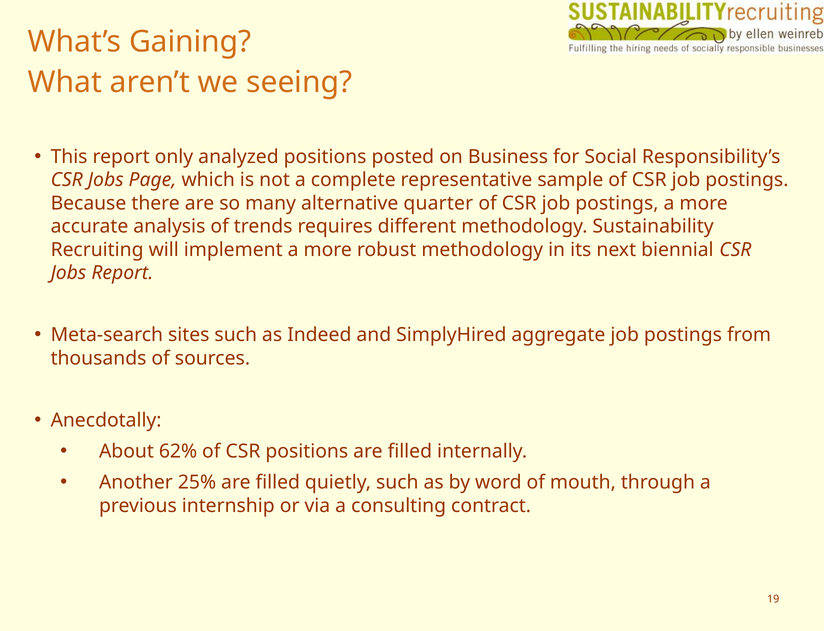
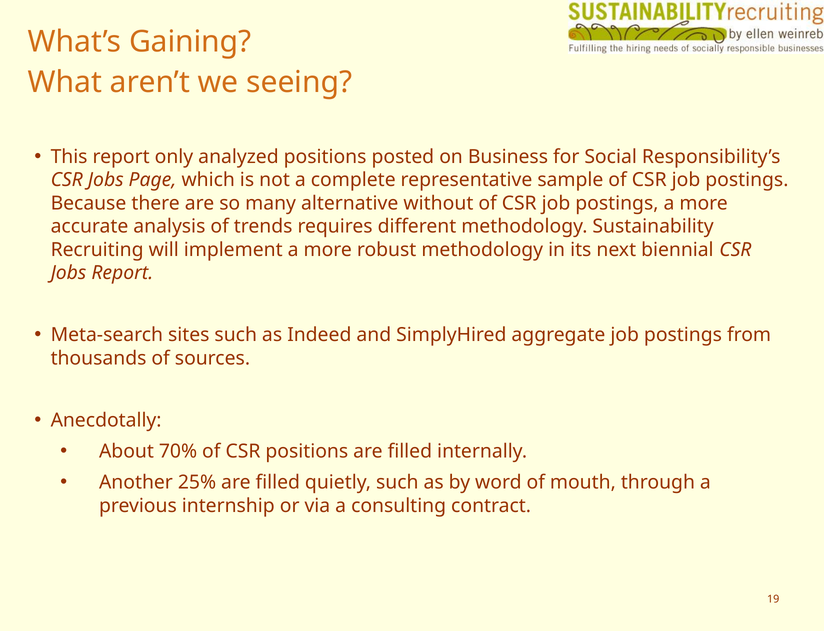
quarter: quarter -> without (438, 203)
62%: 62% -> 70% (178, 451)
